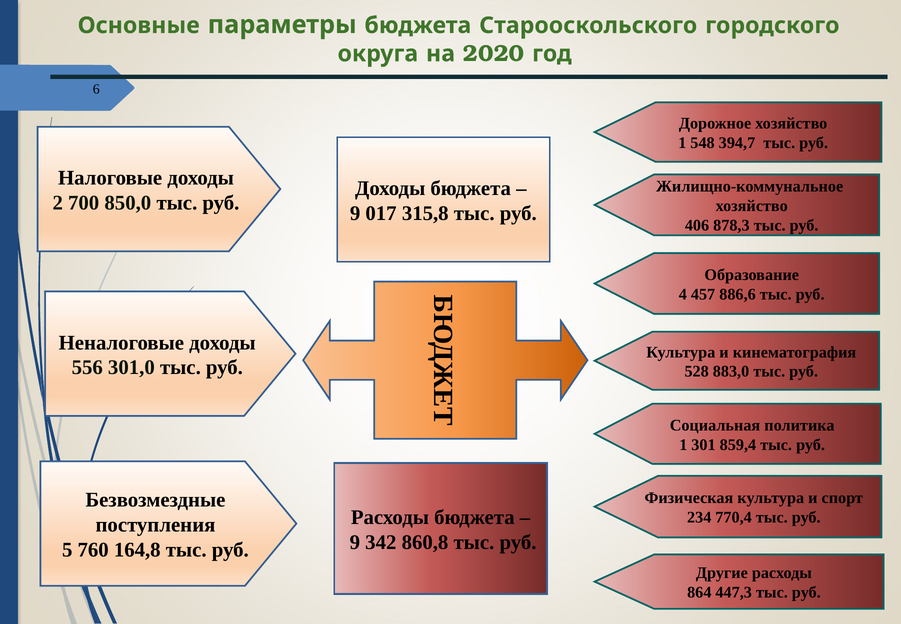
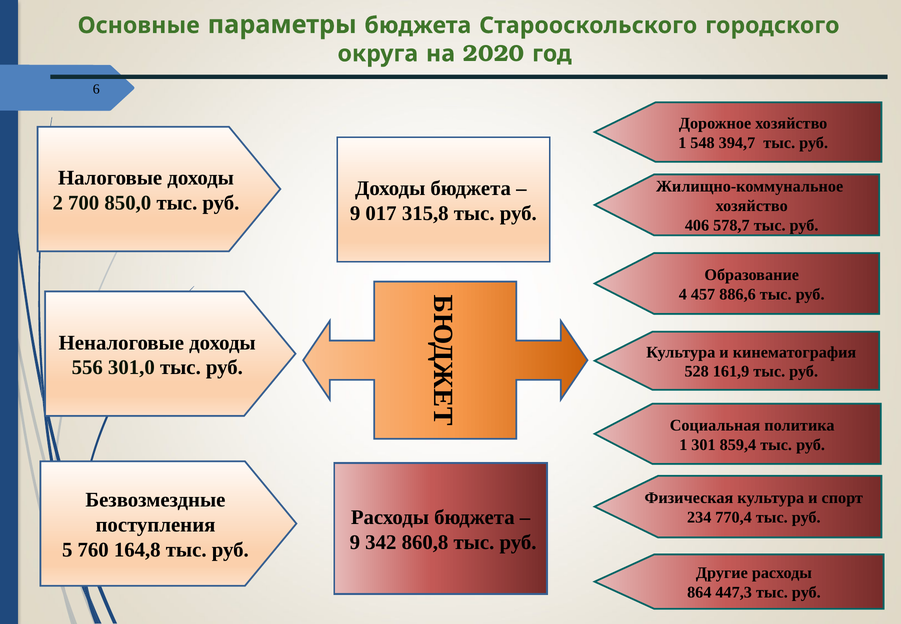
878,3: 878,3 -> 578,7 (731, 225)
883,0: 883,0 -> 161,9 (731, 371)
